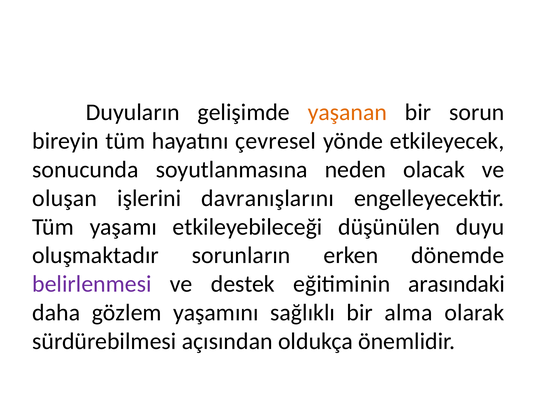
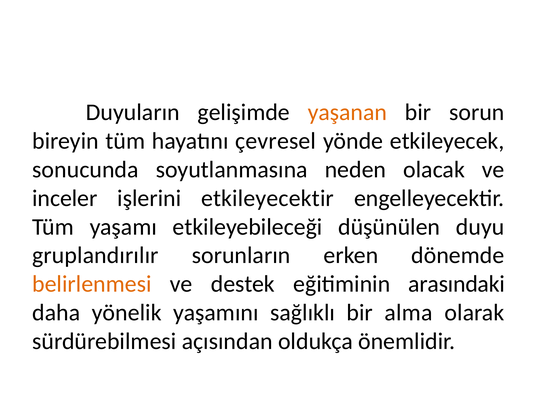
oluşan: oluşan -> inceler (65, 199)
davranışlarını: davranışlarını -> etkileyecektir (267, 199)
oluşmaktadır: oluşmaktadır -> gruplandırılır (95, 256)
belirlenmesi colour: purple -> orange (92, 285)
gözlem: gözlem -> yönelik (127, 313)
